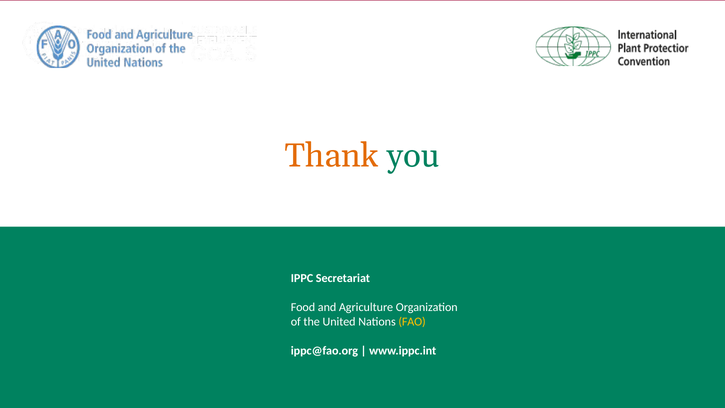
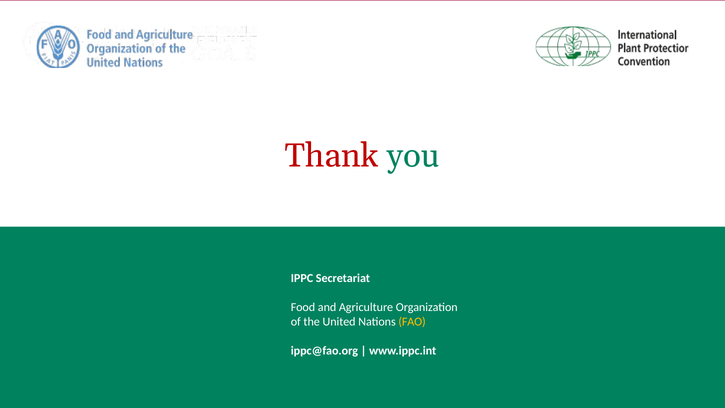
Thank colour: orange -> red (332, 156)
